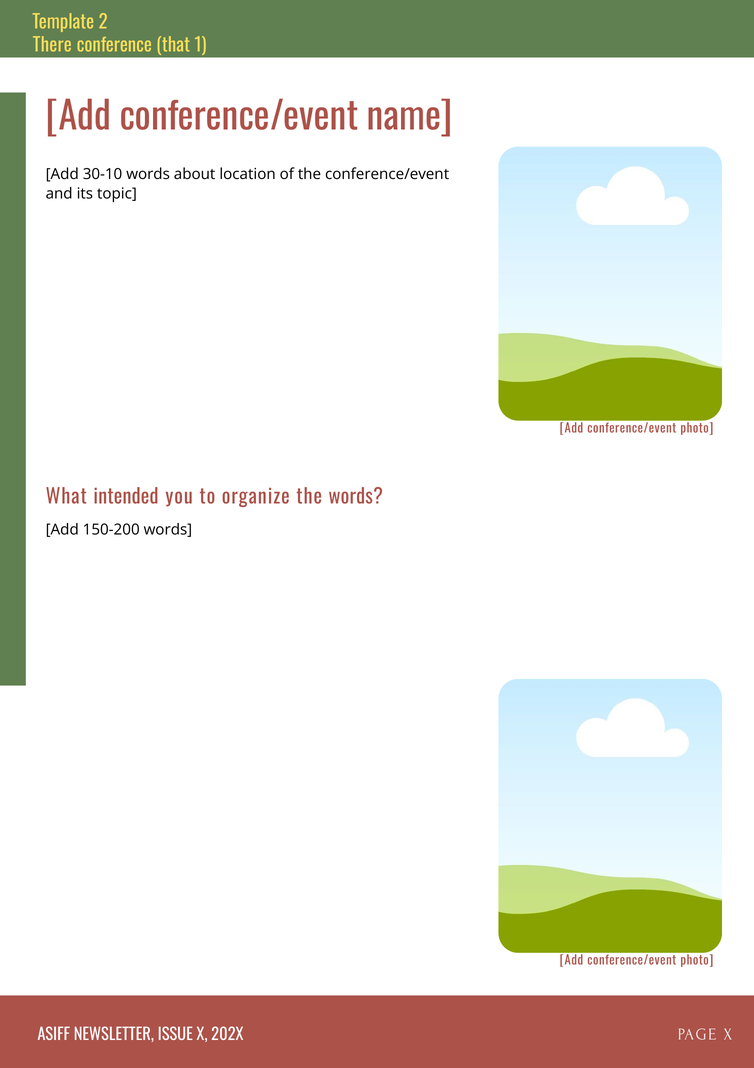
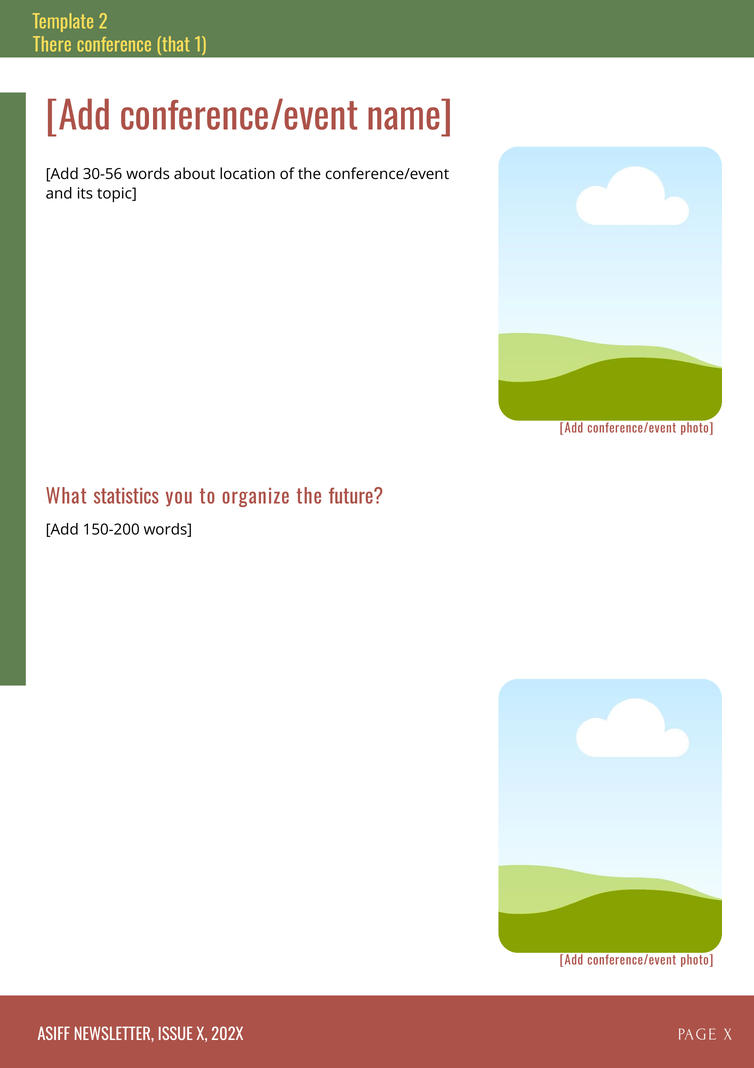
30-10: 30-10 -> 30-56 (103, 174)
intended: intended -> statistics (126, 497)
the words: words -> future (356, 497)
